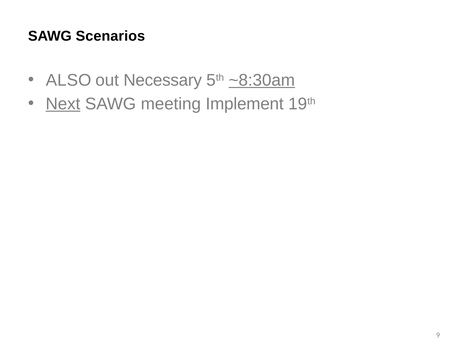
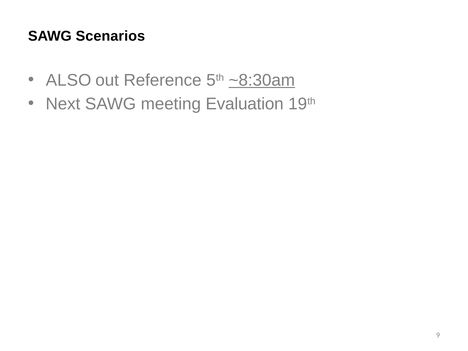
Necessary: Necessary -> Reference (163, 80)
Next underline: present -> none (63, 104)
Implement: Implement -> Evaluation (245, 104)
